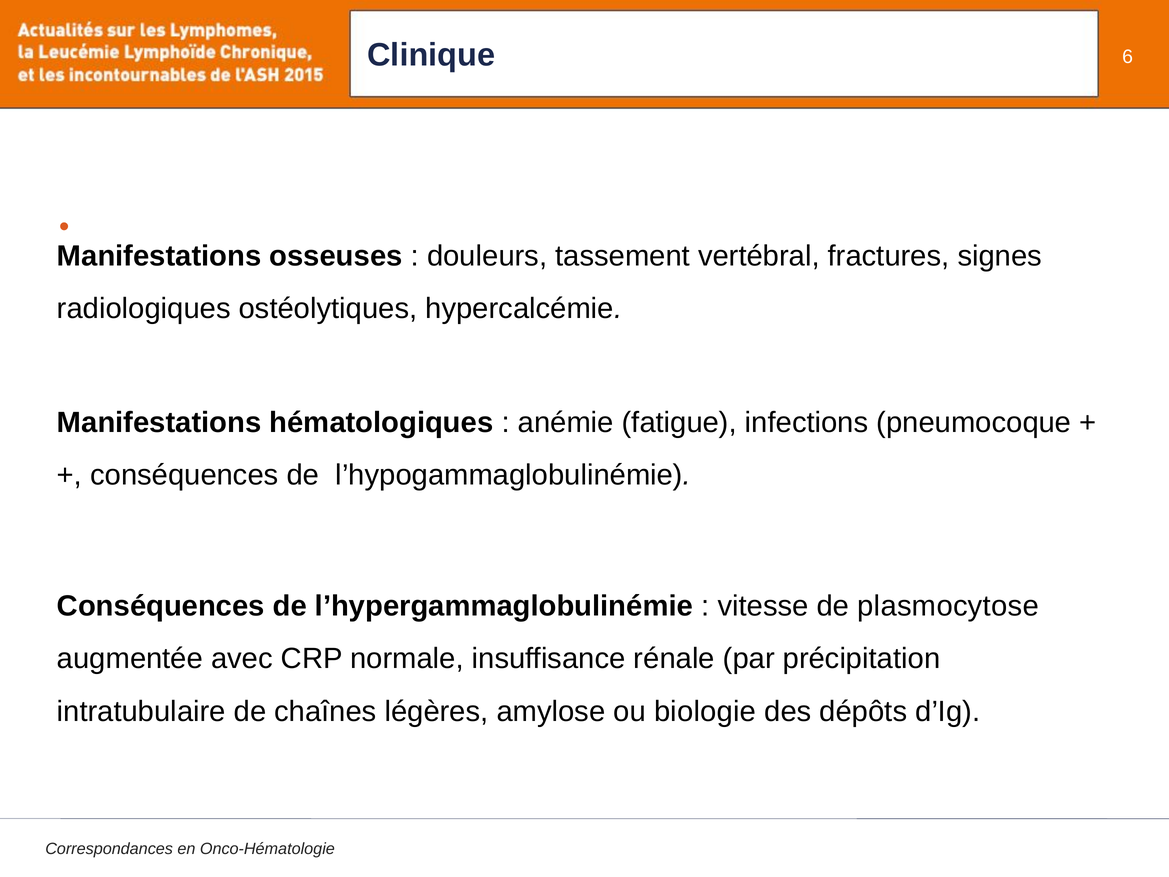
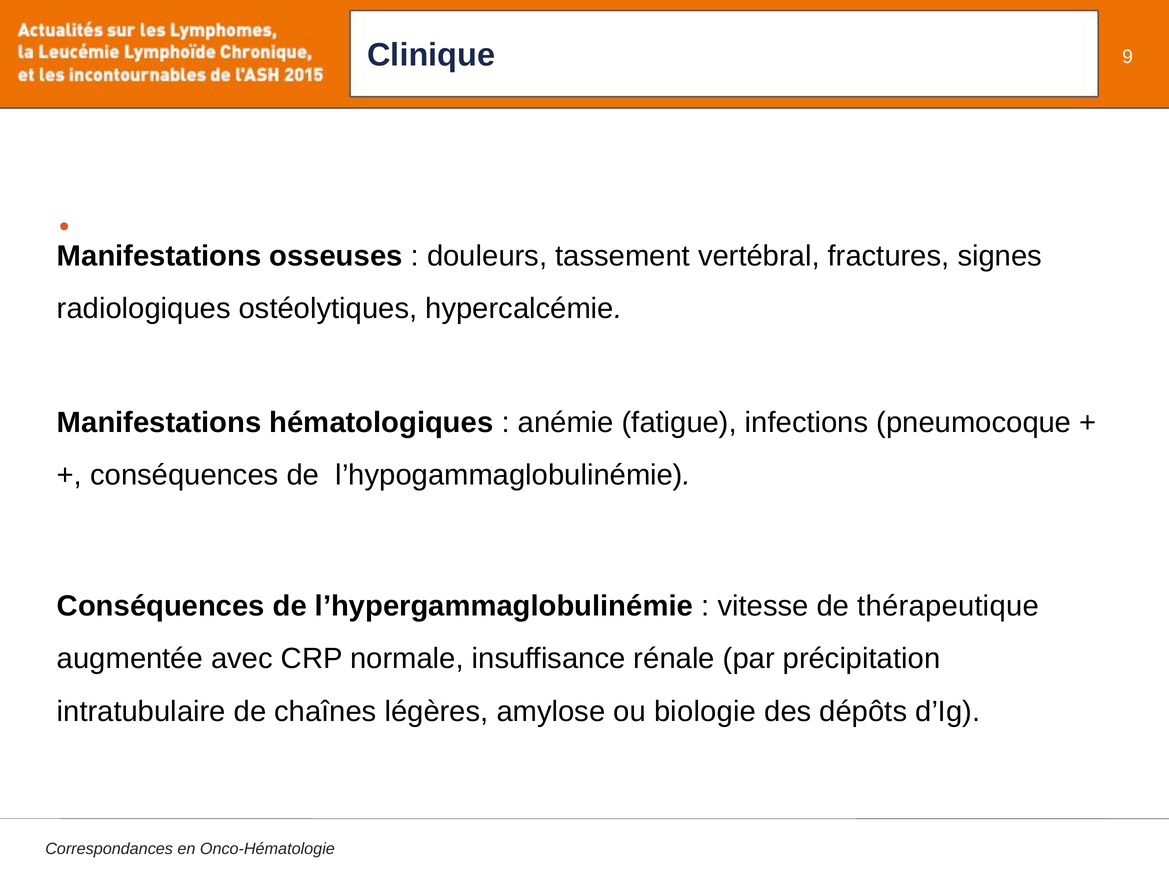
6: 6 -> 9 (1128, 57)
plasmocytose: plasmocytose -> thérapeutique (948, 606)
